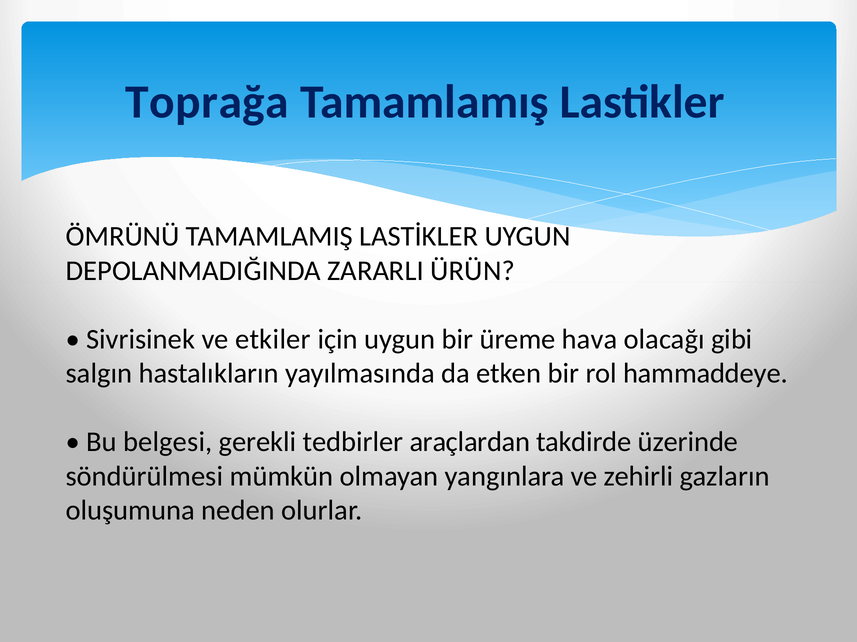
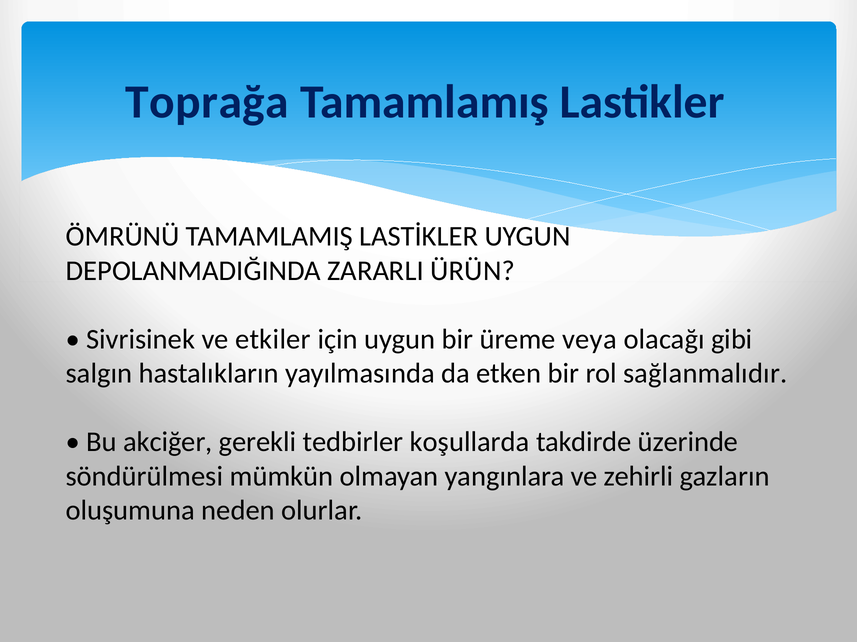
hava: hava -> veya (590, 340)
hammaddeye: hammaddeye -> sağlanmalıdır (705, 374)
belgesi: belgesi -> akciğer (168, 442)
araçlardan: araçlardan -> koşullarda (470, 442)
